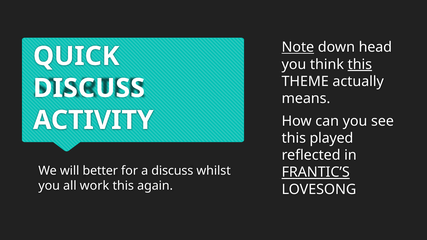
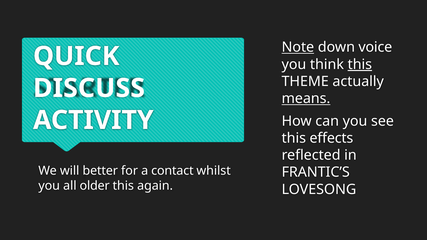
head: head -> voice (375, 47)
means underline: none -> present (306, 99)
played: played -> effects (331, 138)
a discuss: discuss -> contact (172, 171)
FRANTIC’S underline: present -> none (316, 172)
work: work -> older (95, 186)
